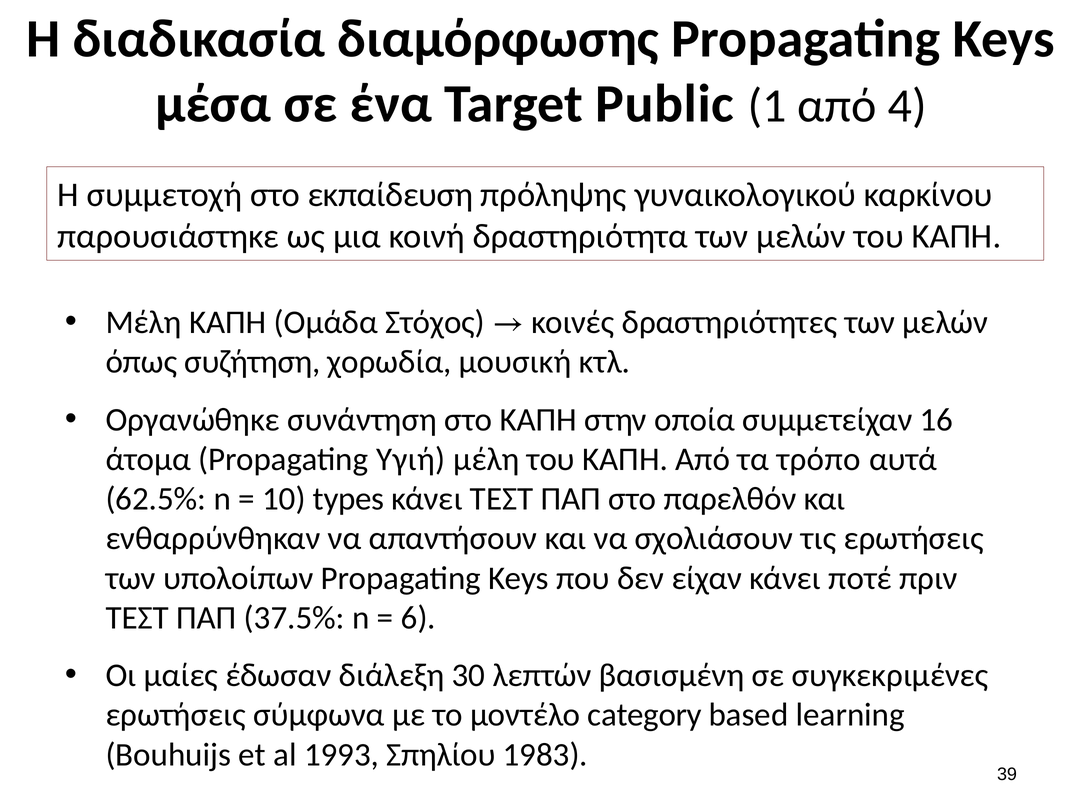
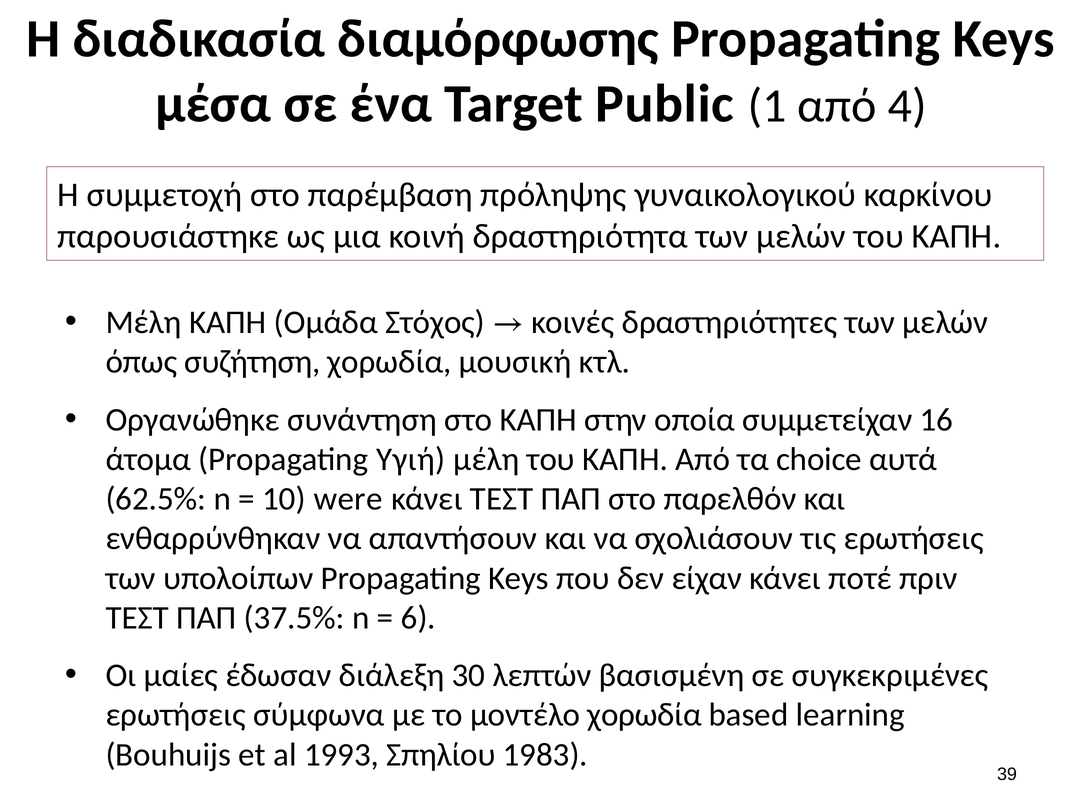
εκπαίδευση: εκπαίδευση -> παρέμβαση (390, 195)
τρόπο: τρόπο -> choice (819, 460)
types: types -> were (348, 499)
μοντέλο category: category -> χορωδία (645, 716)
